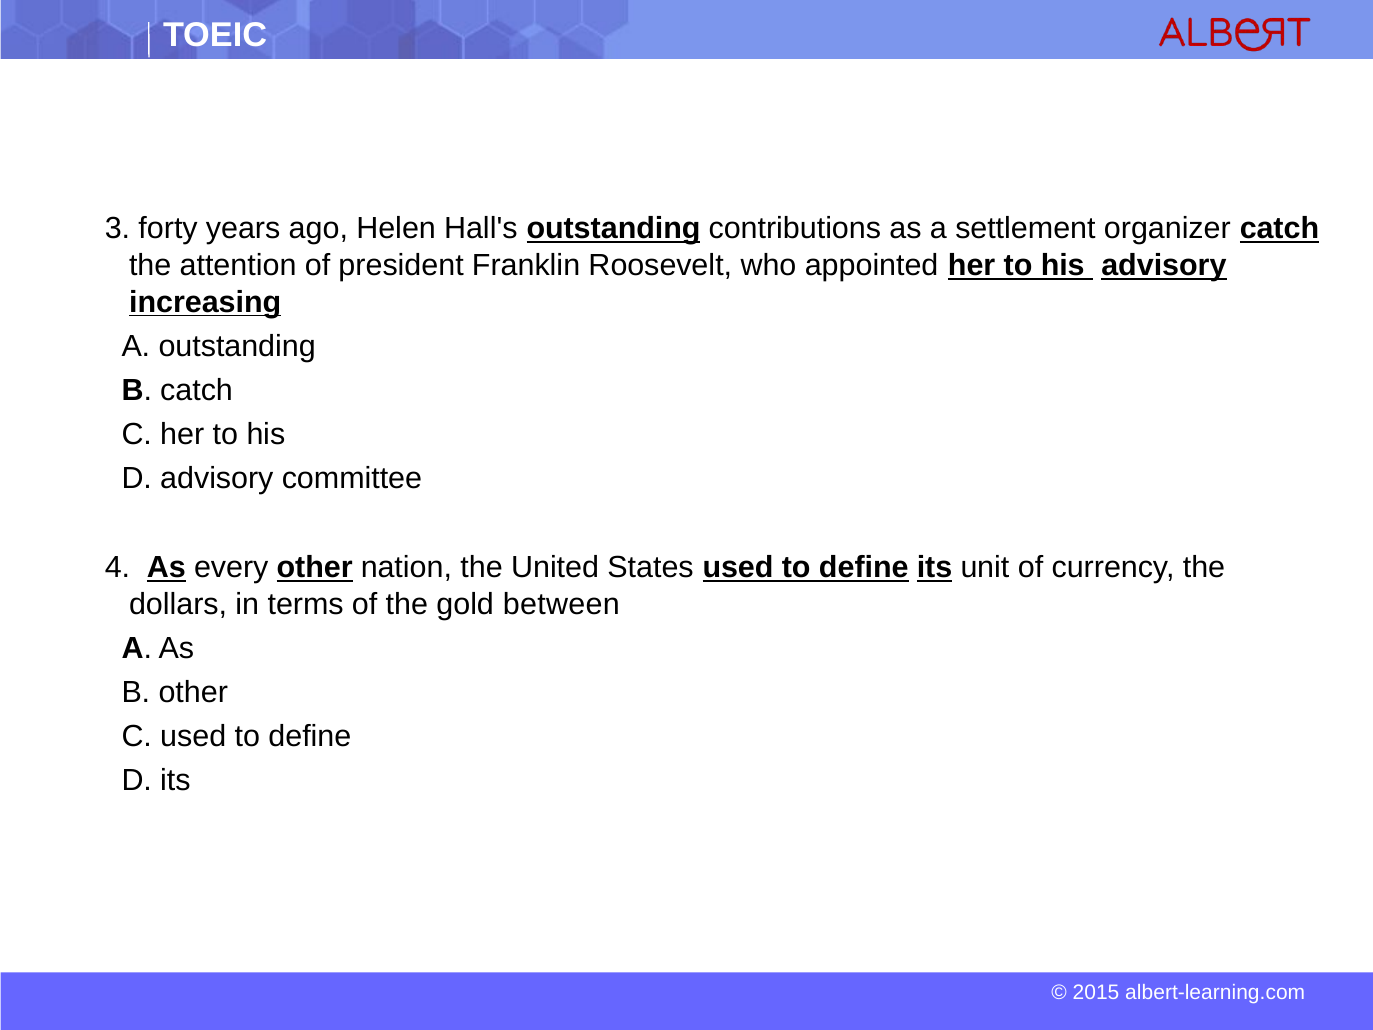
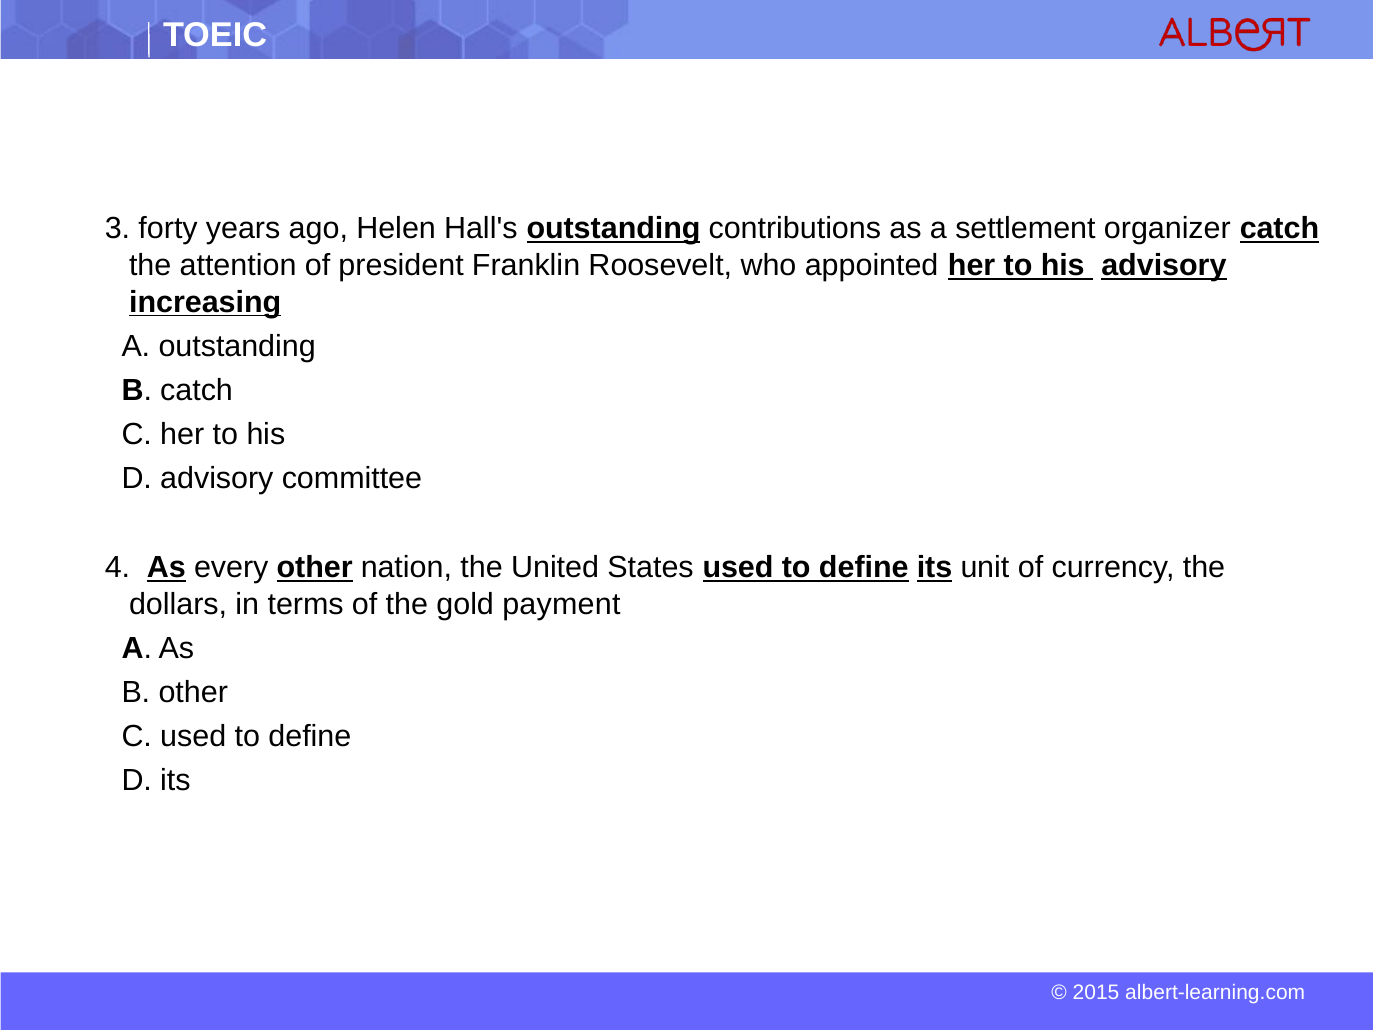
between: between -> payment (561, 604)
